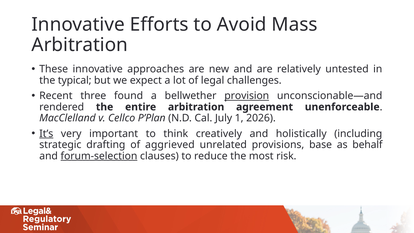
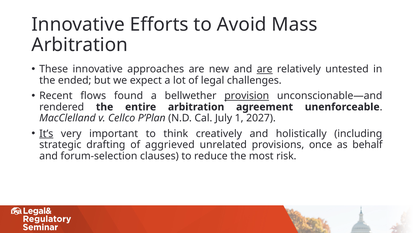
are underline: none -> present (265, 69)
typical: typical -> ended (75, 80)
three: three -> flows (93, 96)
2026: 2026 -> 2027 (261, 118)
base: base -> once (321, 145)
forum-selection underline: present -> none (99, 156)
